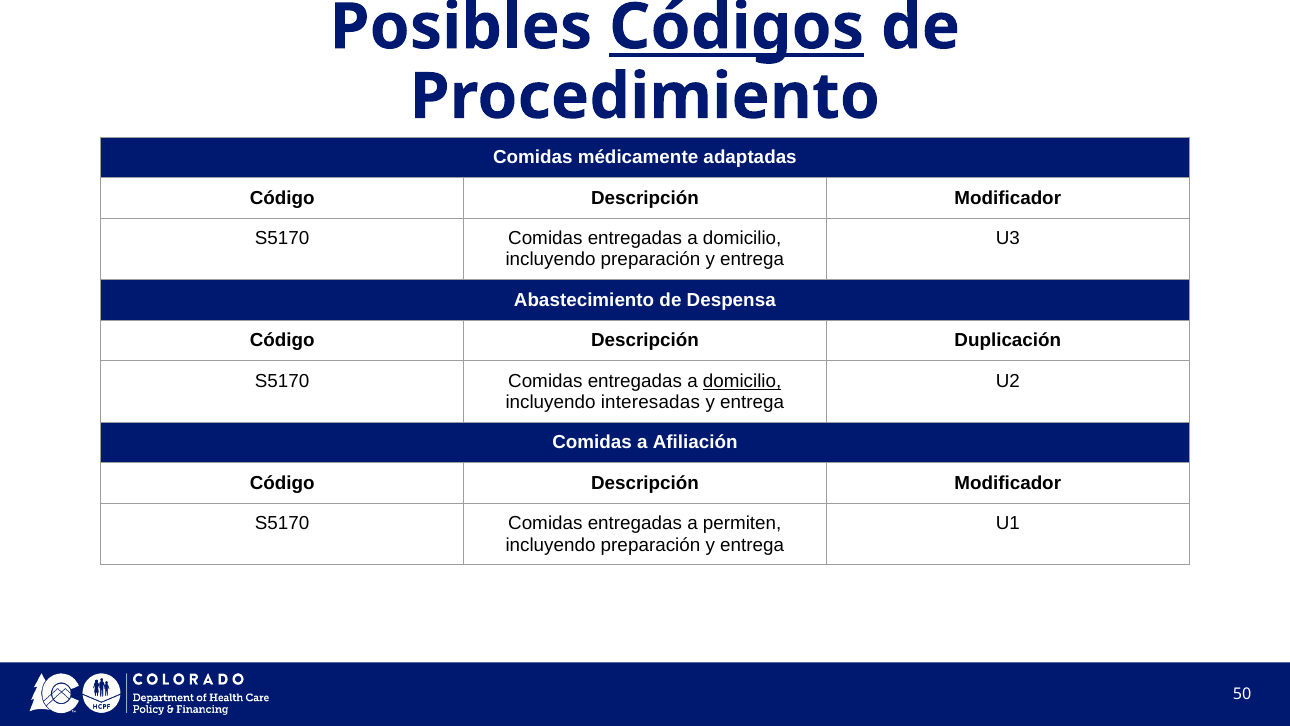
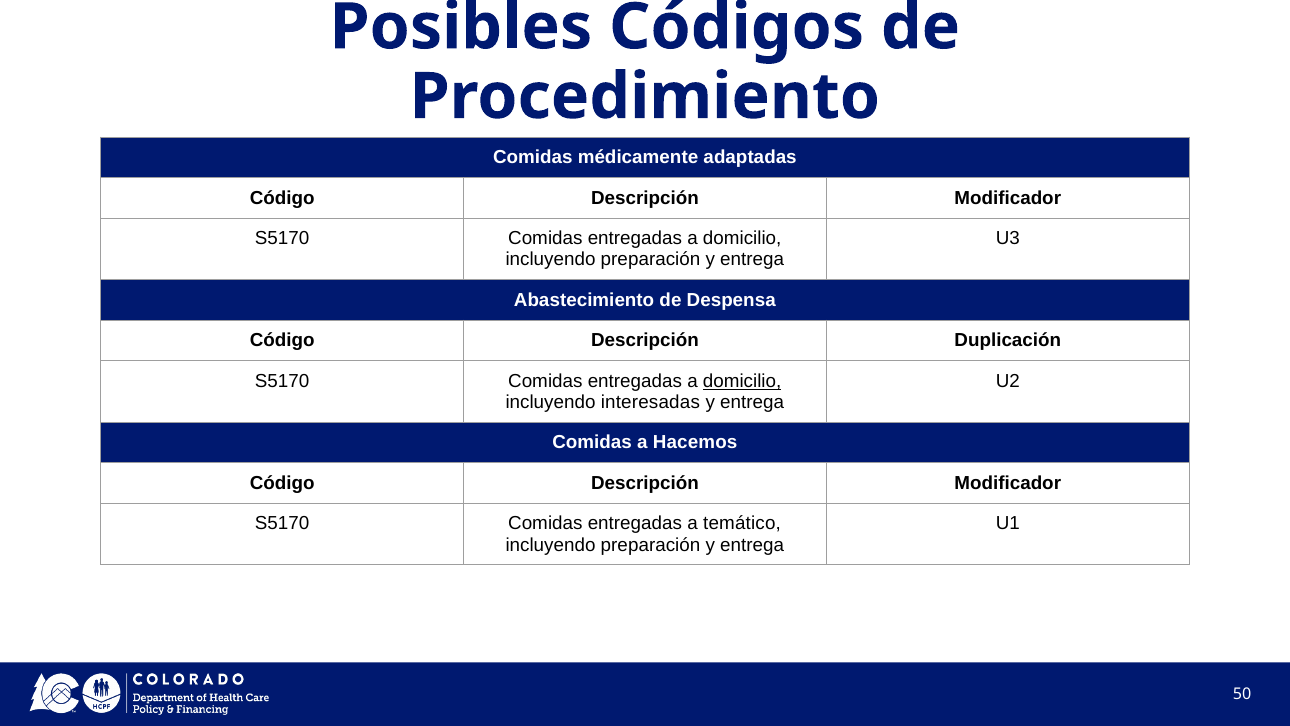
Códigos underline: present -> none (737, 27)
Afiliación: Afiliación -> Hacemos (695, 443)
permiten: permiten -> temático (742, 523)
